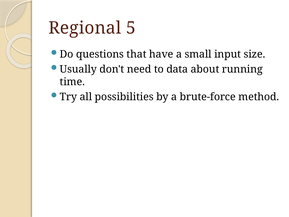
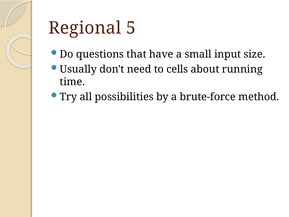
data: data -> cells (177, 69)
